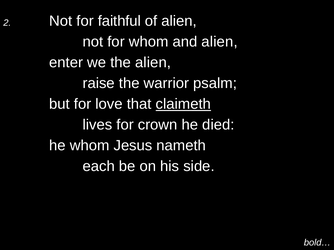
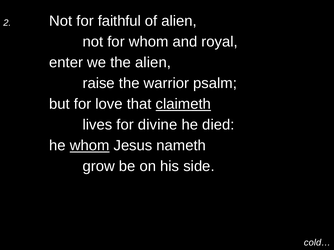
and alien: alien -> royal (220, 42)
crown: crown -> divine (158, 125)
whom underline: none -> present (90, 146)
each: each -> grow (99, 167)
bold…: bold… -> cold… (317, 243)
